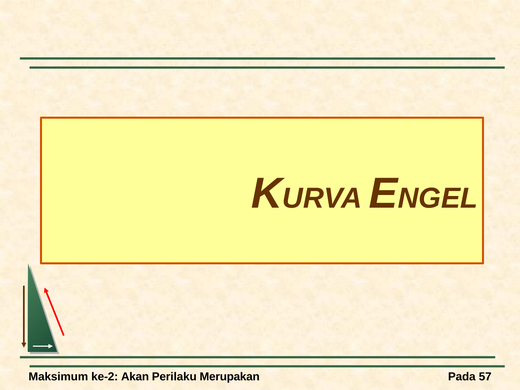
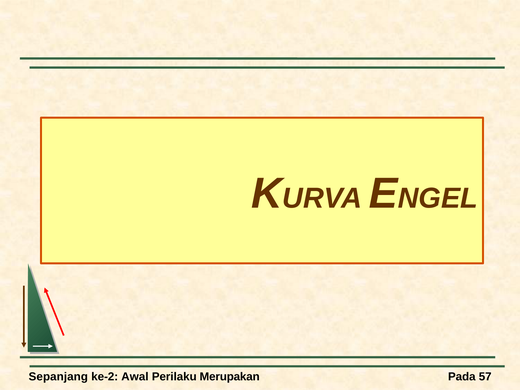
Maksimum: Maksimum -> Sepanjang (58, 377)
Akan: Akan -> Awal (135, 377)
